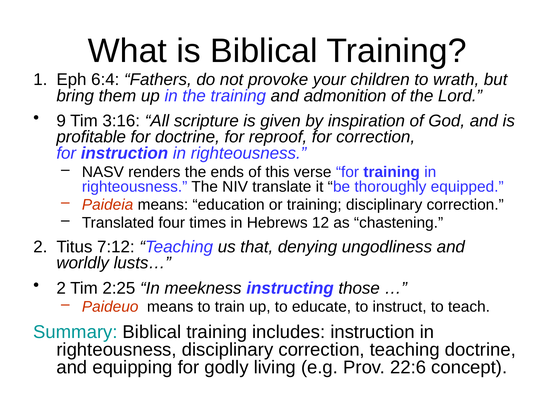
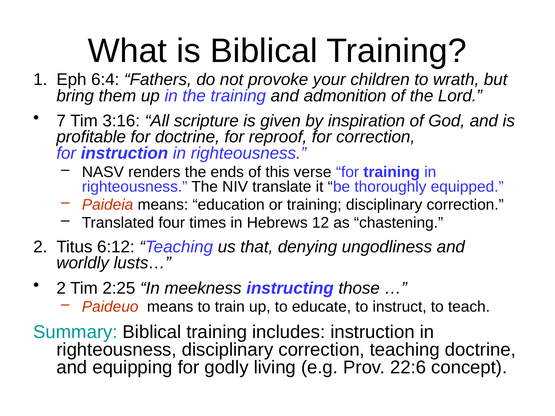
9: 9 -> 7 (61, 121)
7:12: 7:12 -> 6:12 (116, 247)
